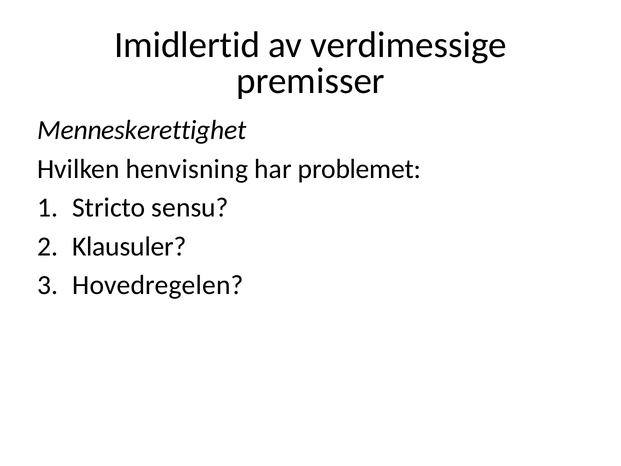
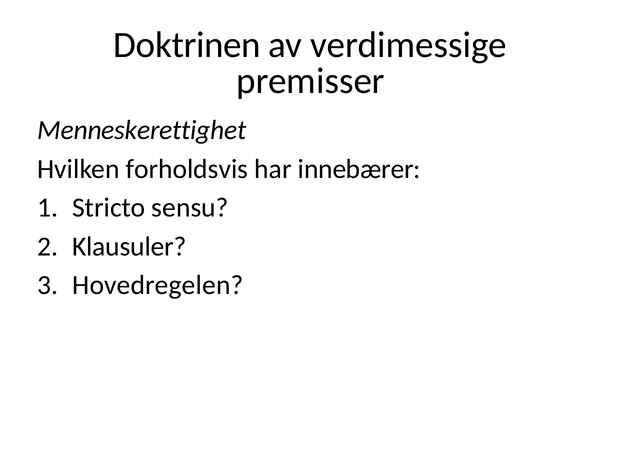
Imidlertid: Imidlertid -> Doktrinen (187, 45)
henvisning: henvisning -> forholdsvis (187, 169)
problemet: problemet -> innebærer (359, 169)
